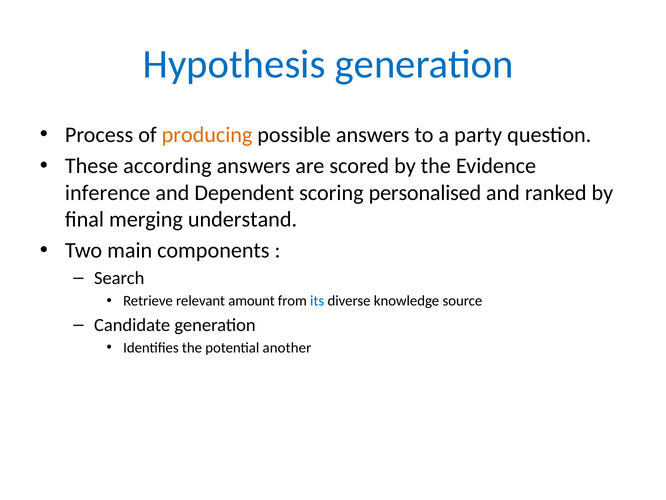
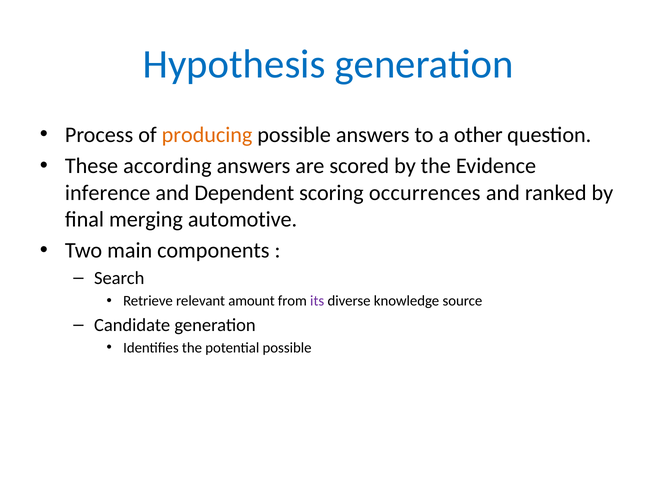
party: party -> other (478, 135)
personalised: personalised -> occurrences (425, 192)
understand: understand -> automotive (243, 219)
its colour: blue -> purple (317, 301)
potential another: another -> possible (287, 347)
